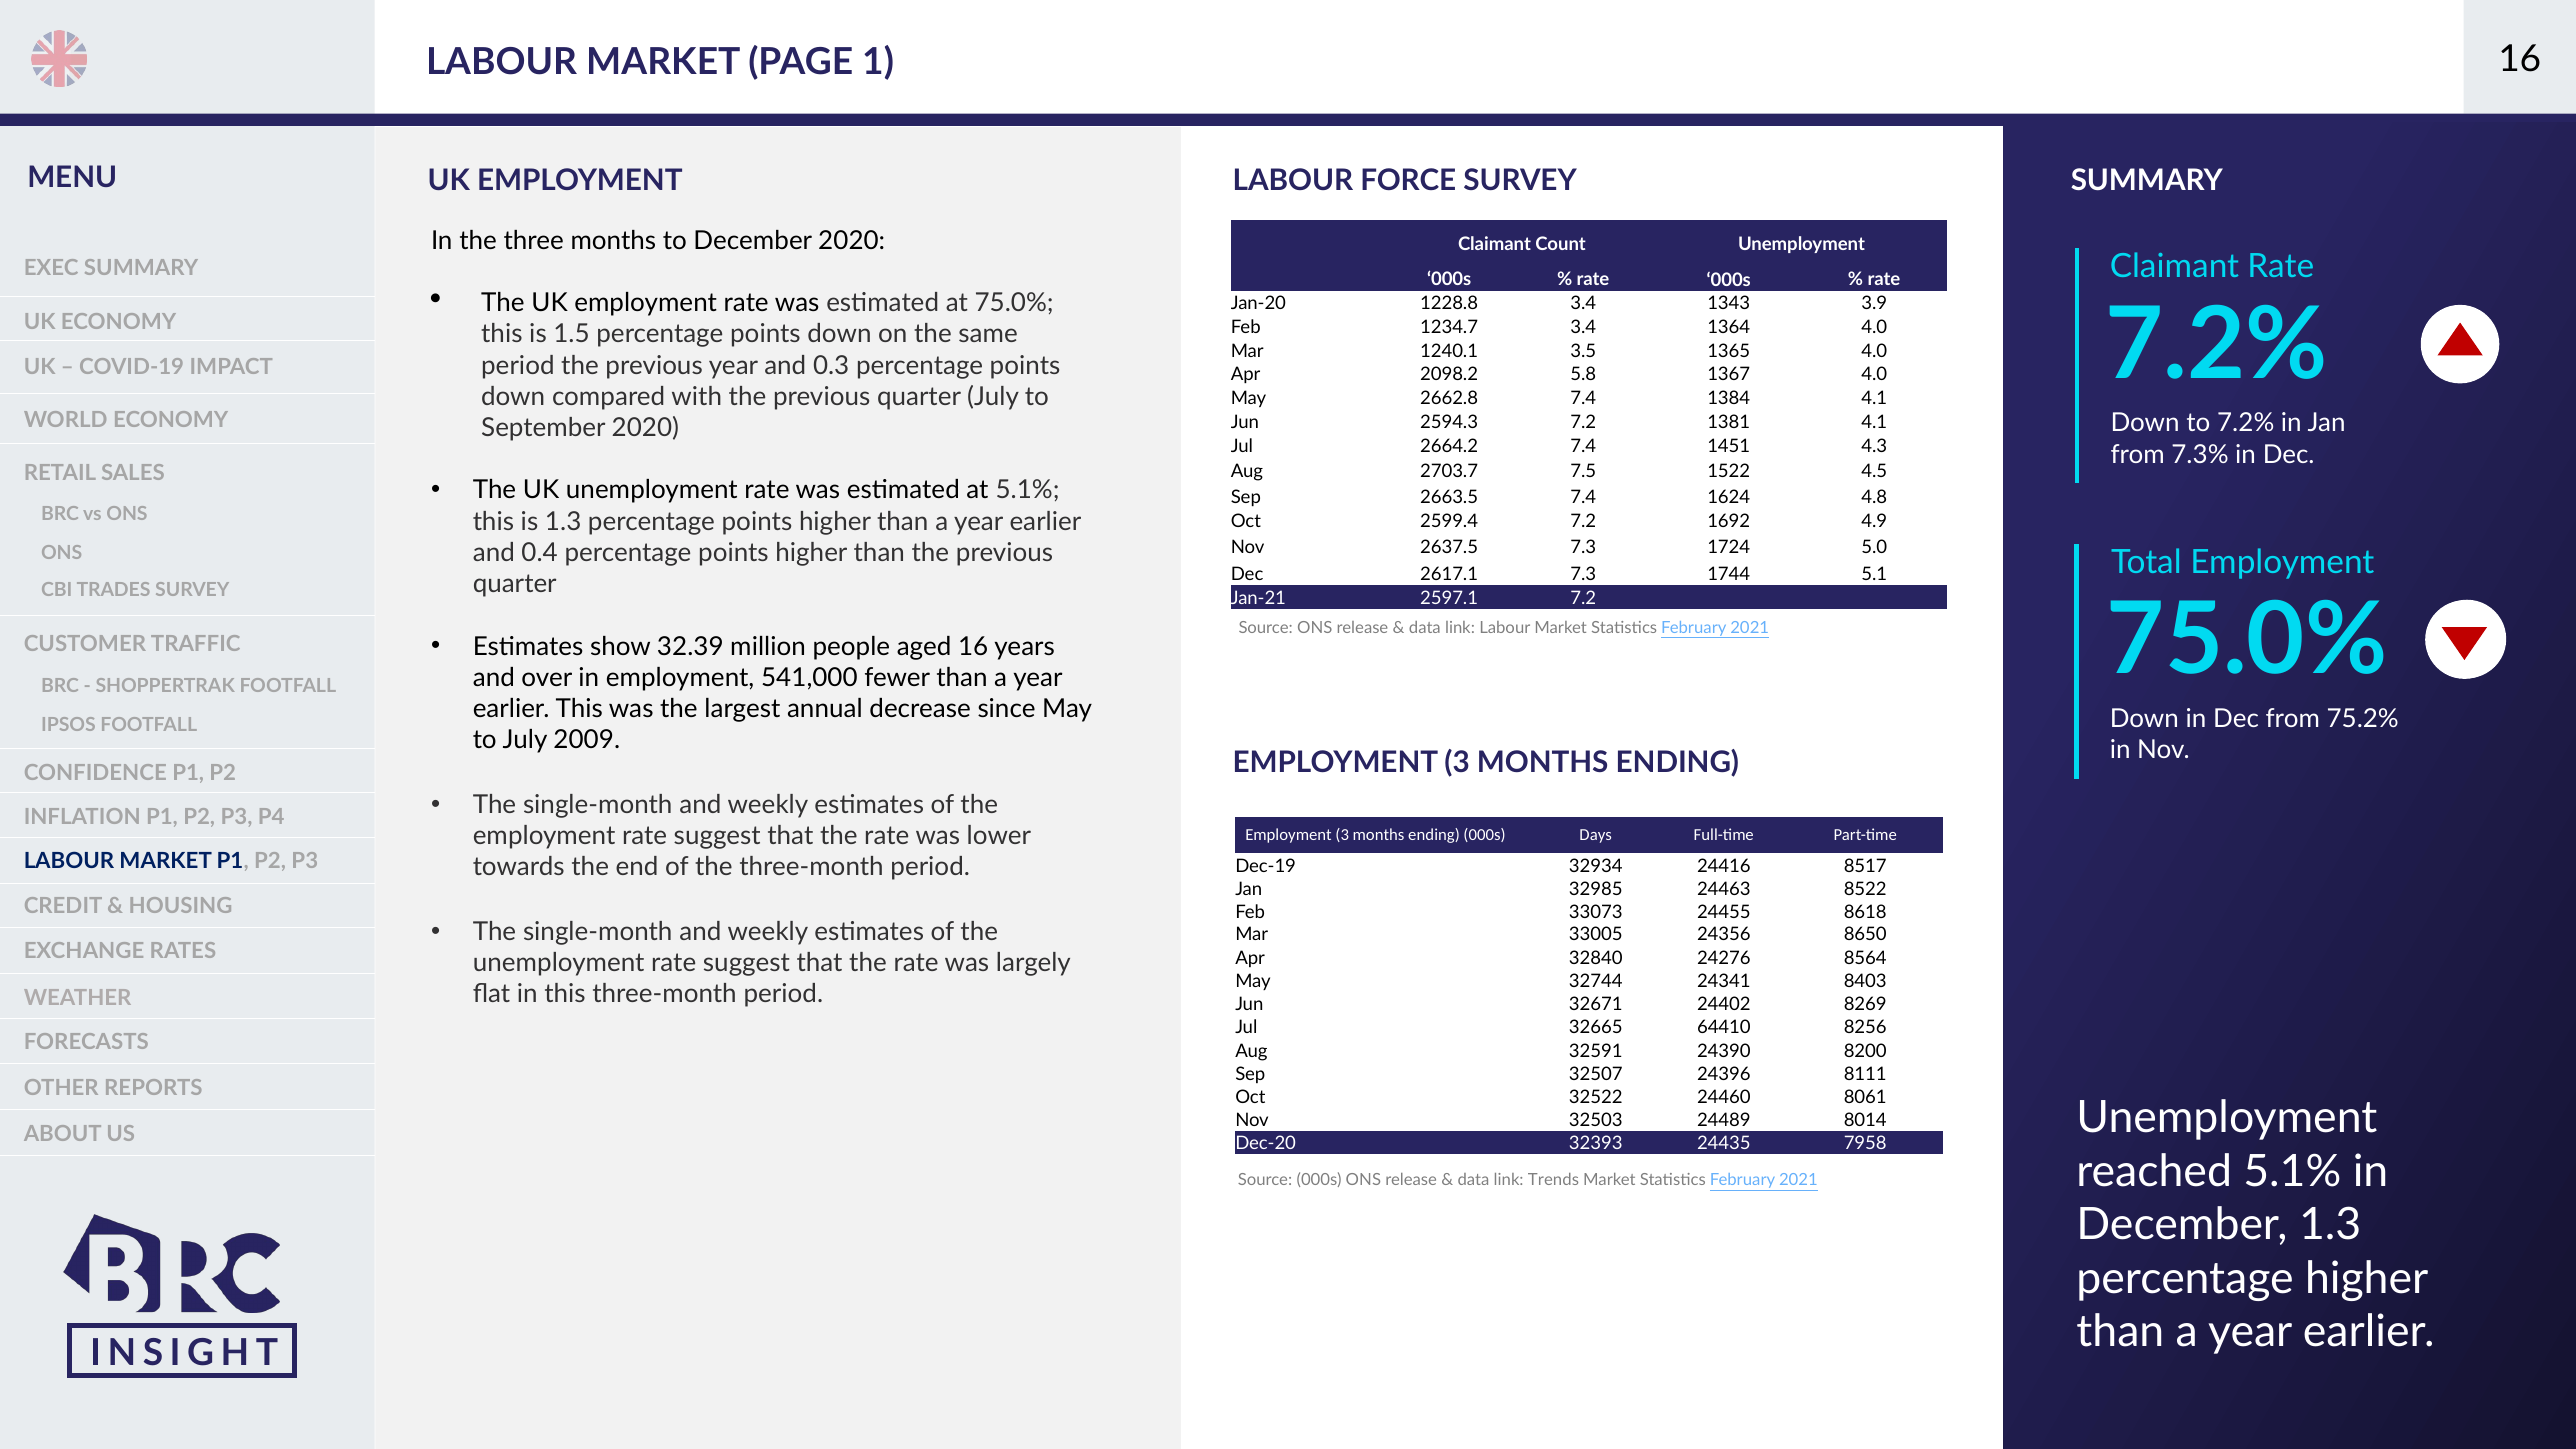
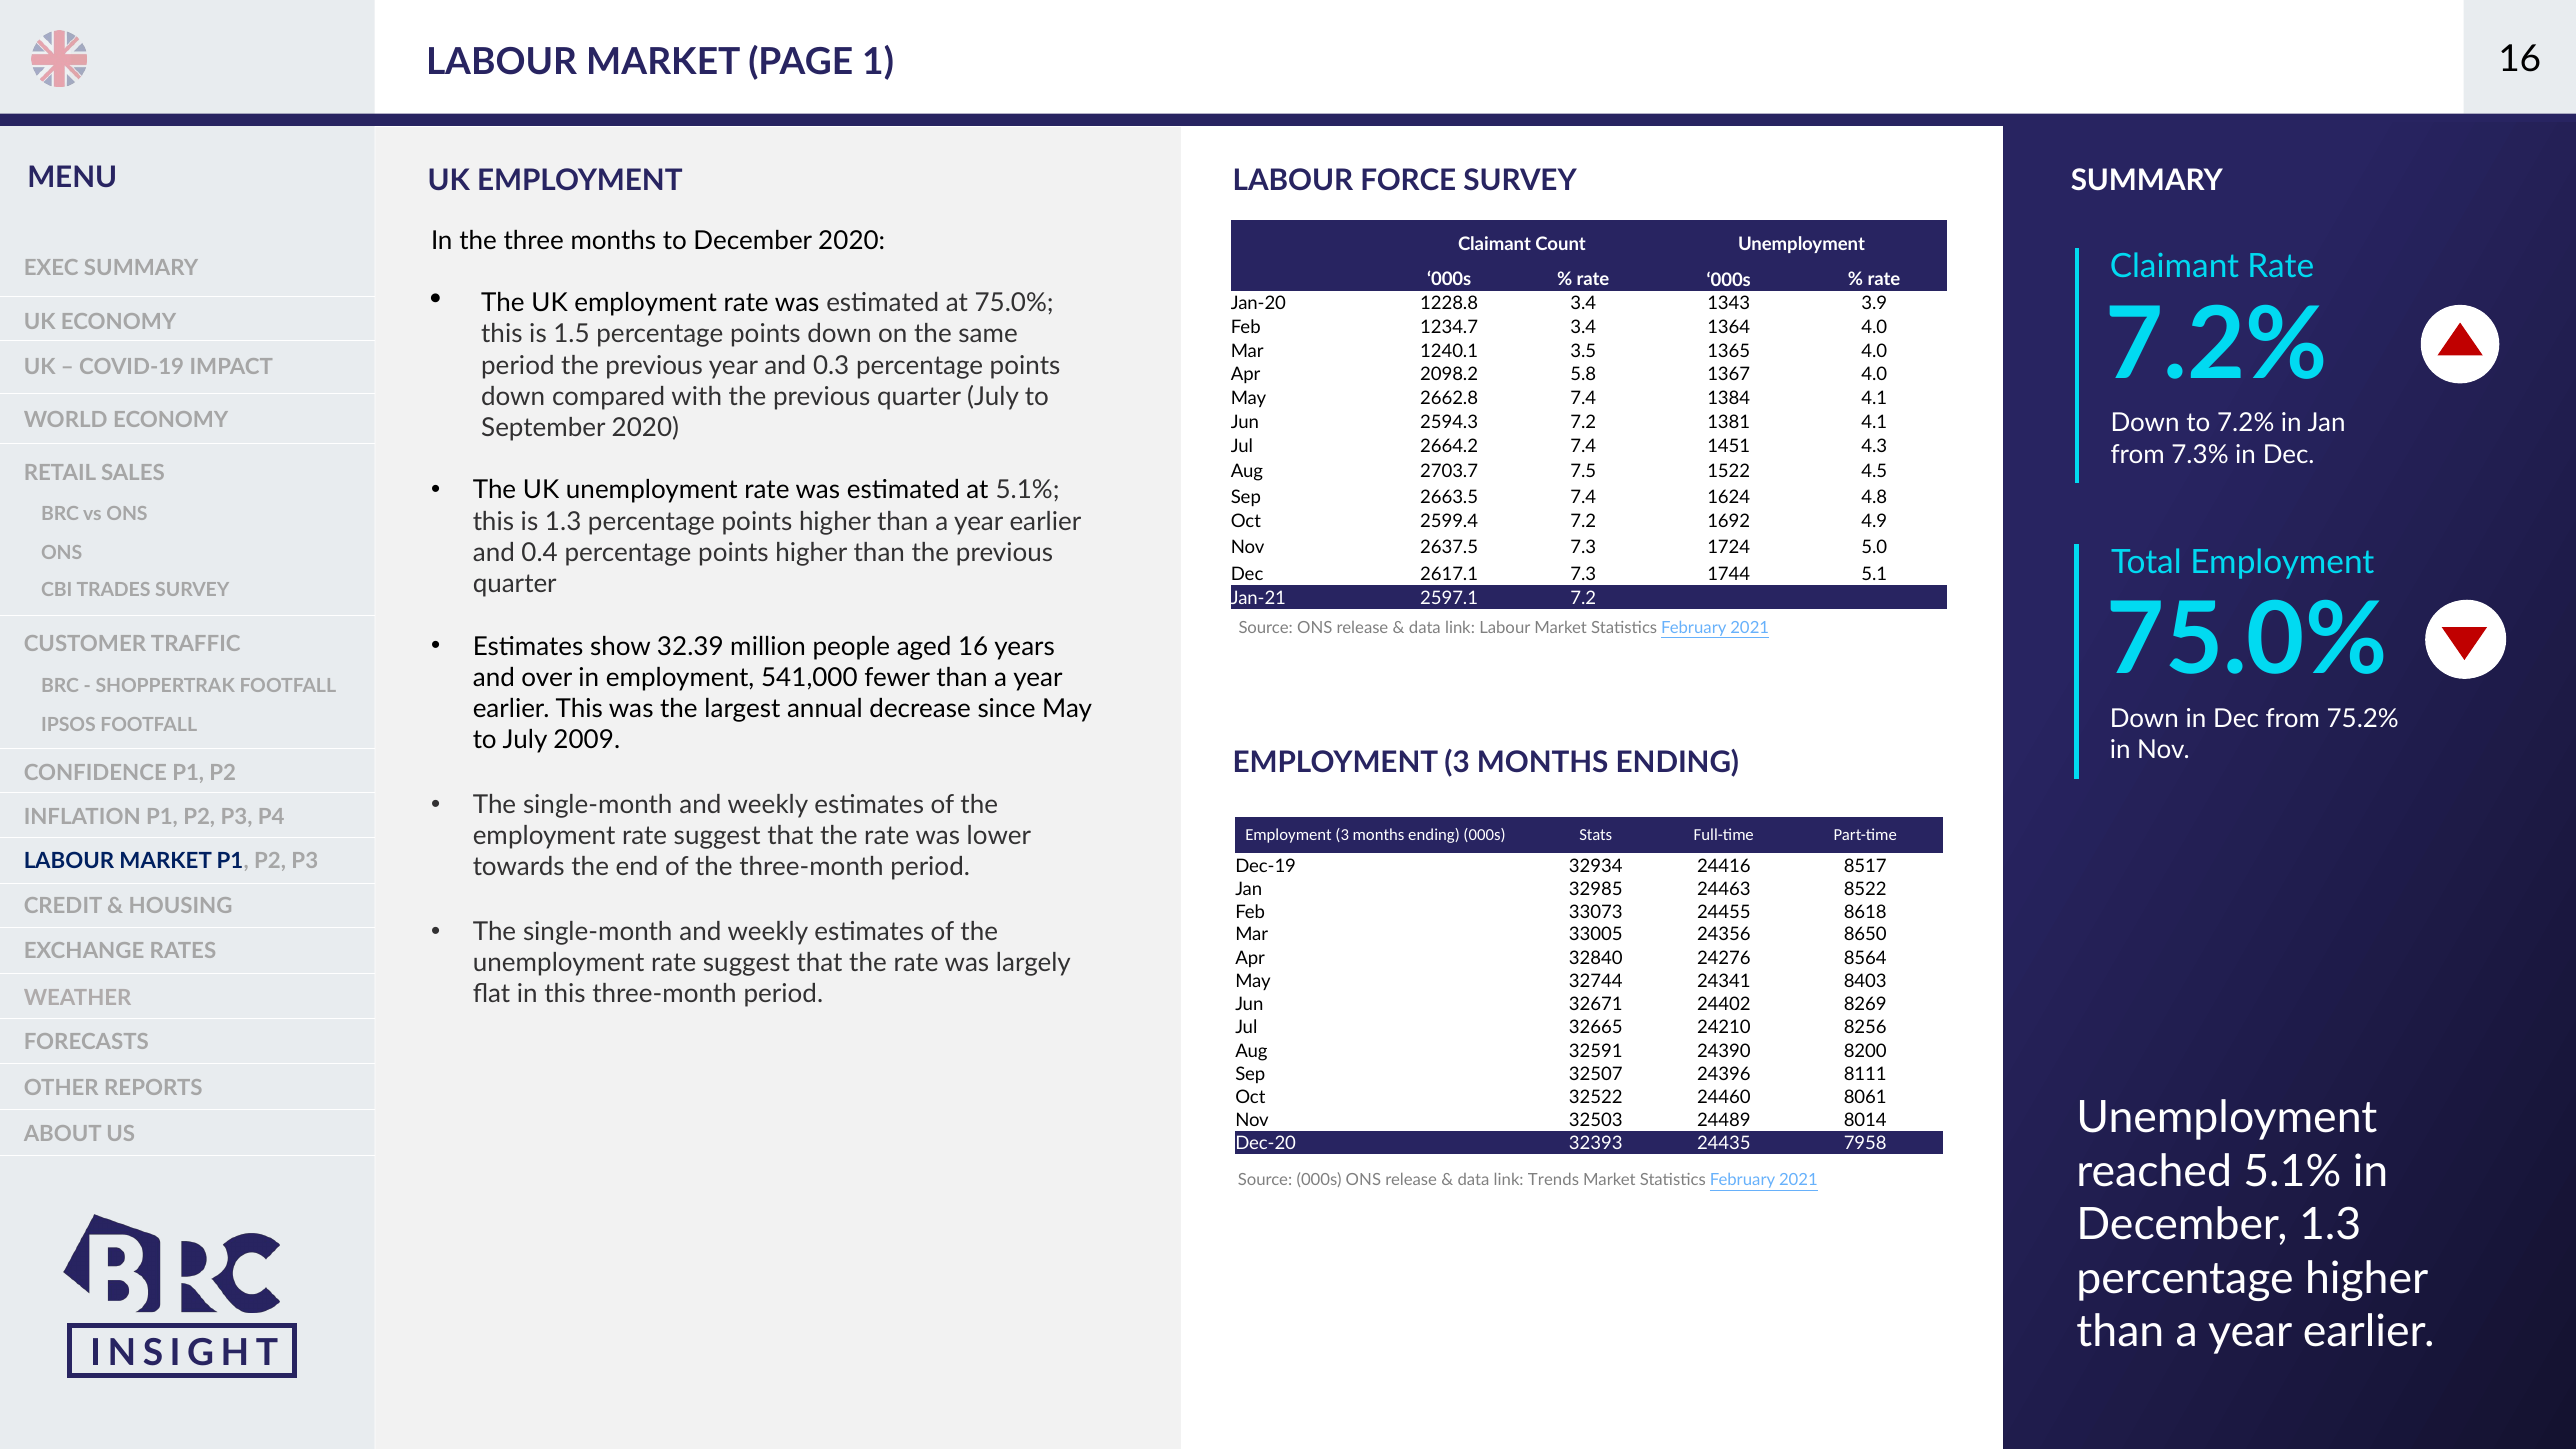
Days: Days -> Stats (1596, 835)
64410: 64410 -> 24210 (1724, 1028)
